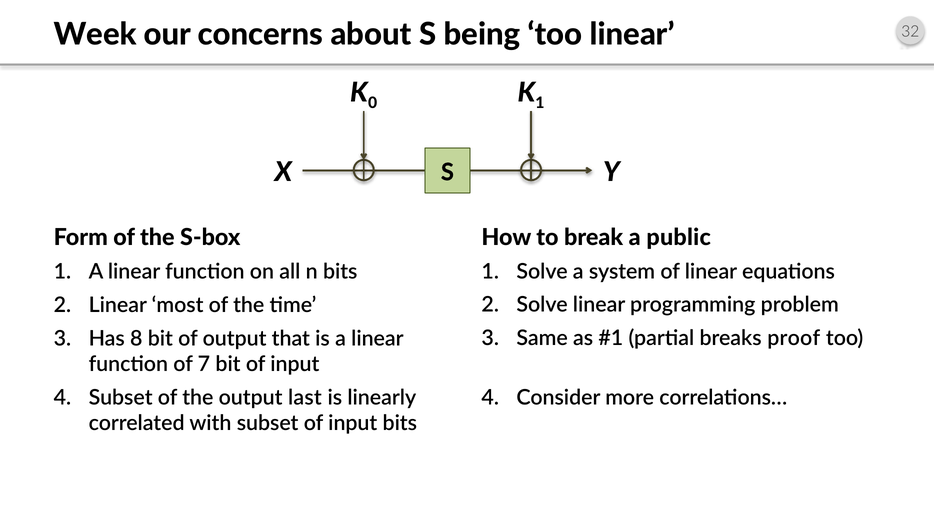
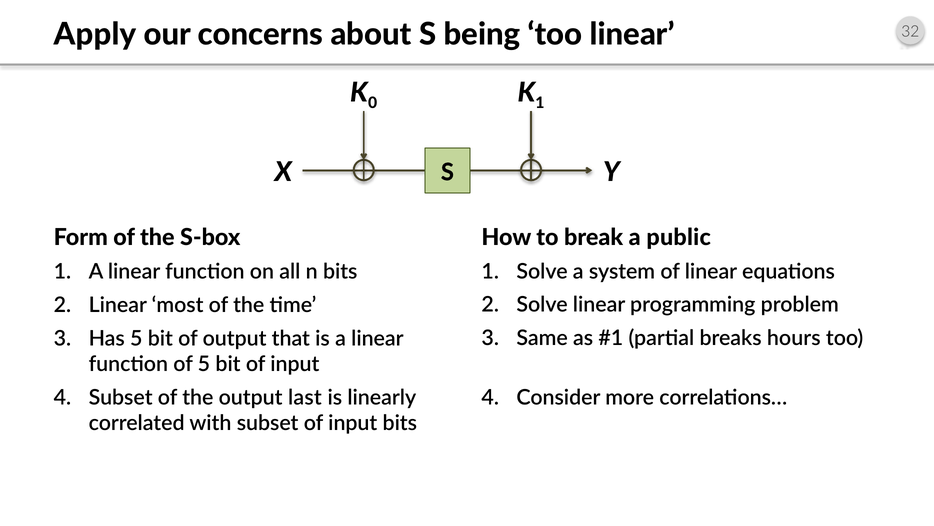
Week: Week -> Apply (95, 34)
proof: proof -> hours (794, 338)
Has 8: 8 -> 5 (136, 338)
of 7: 7 -> 5 (204, 364)
